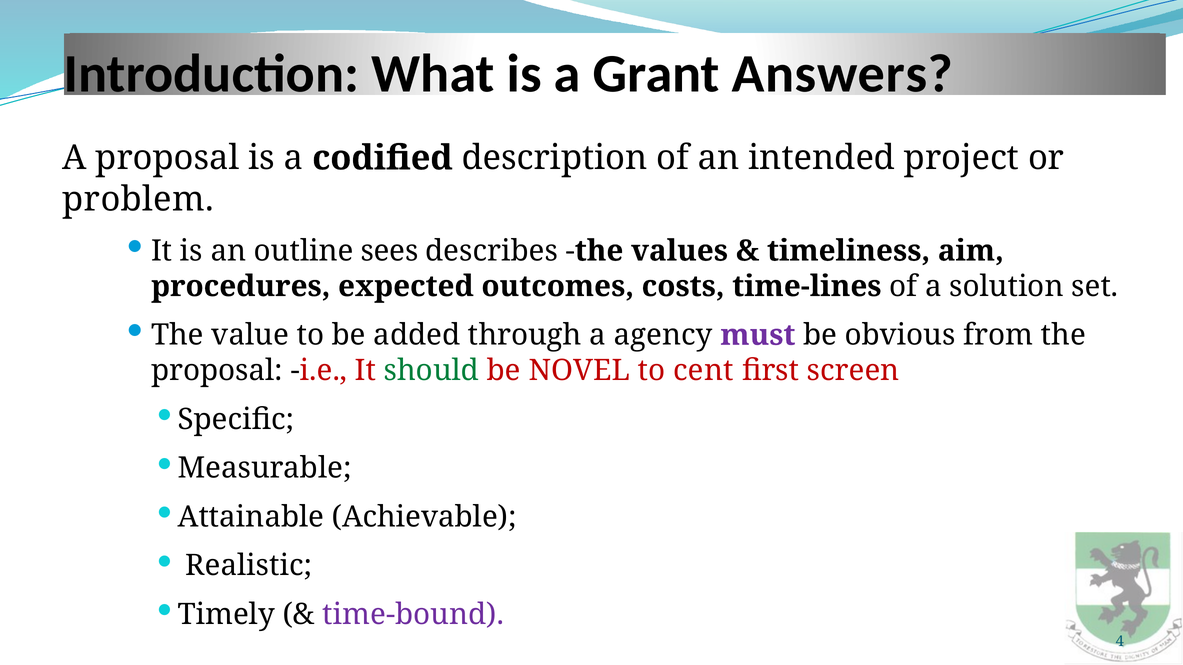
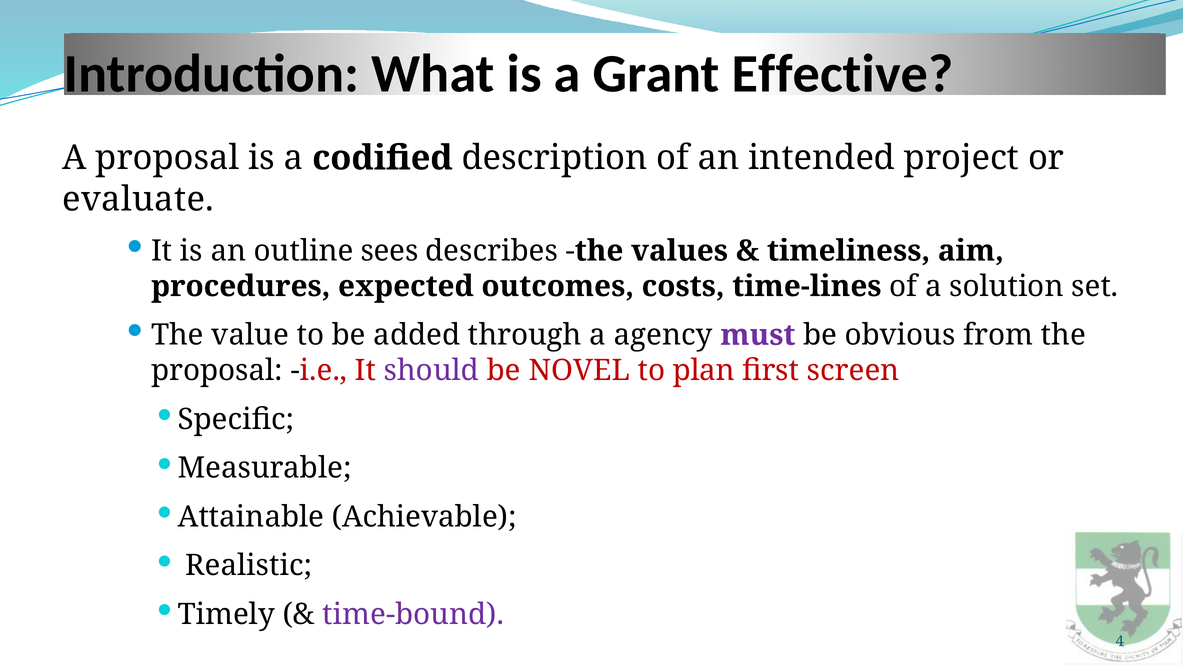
Answers: Answers -> Effective (843, 74)
problem: problem -> evaluate (138, 200)
should colour: green -> purple (431, 371)
cent: cent -> plan (704, 371)
